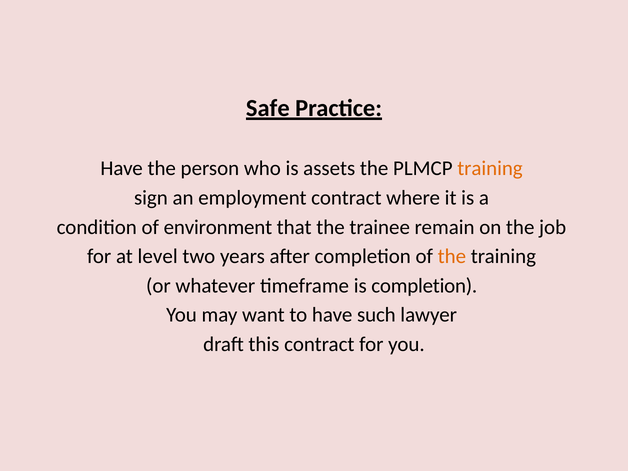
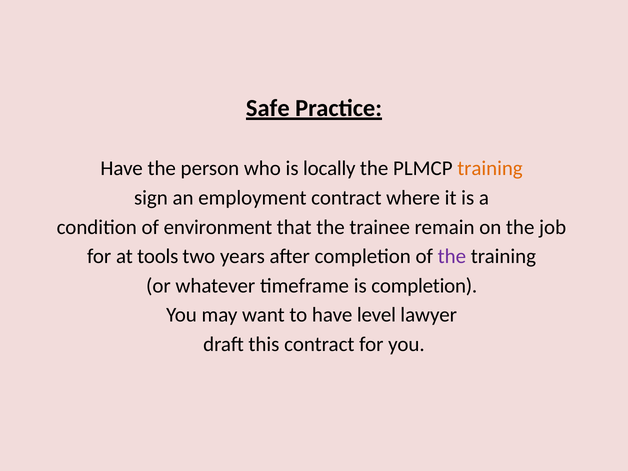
assets: assets -> locally (329, 169)
level: level -> tools (158, 256)
the colour: orange -> purple (452, 256)
such: such -> level (376, 315)
